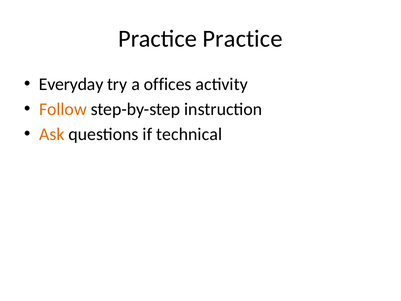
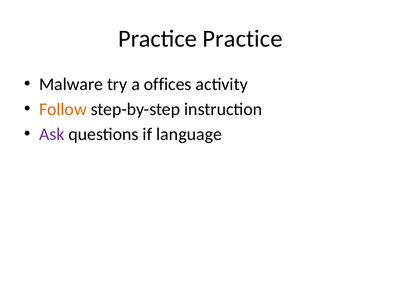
Everyday: Everyday -> Malware (71, 84)
Ask colour: orange -> purple (52, 134)
technical: technical -> language (189, 134)
